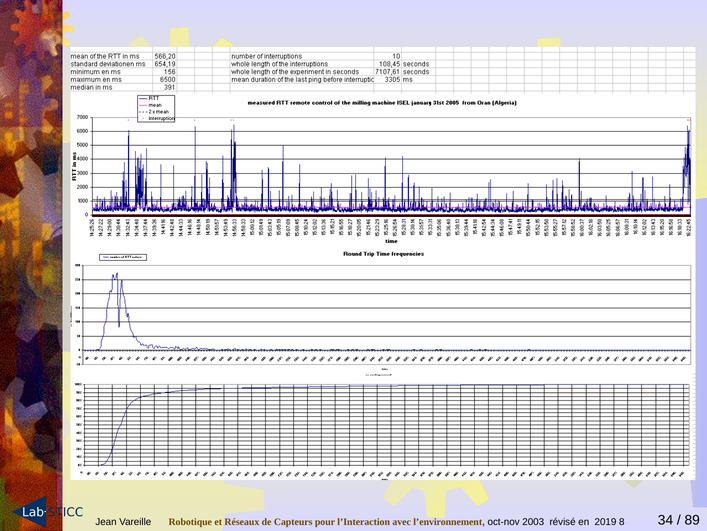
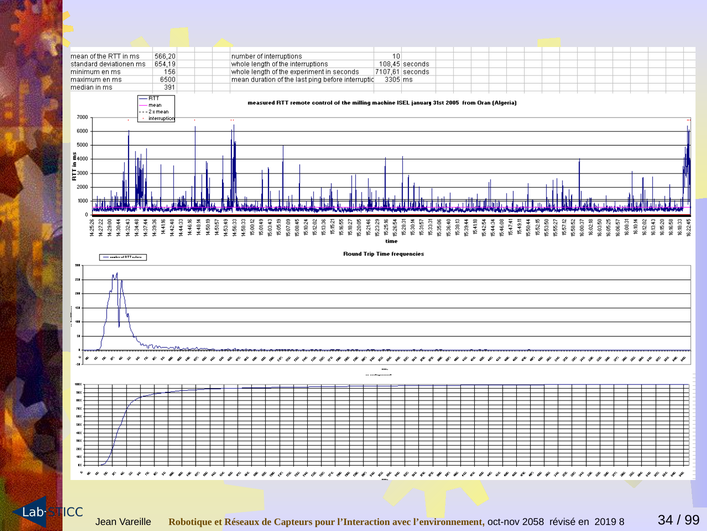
2003: 2003 -> 2058 (533, 521)
89: 89 -> 99 (692, 519)
